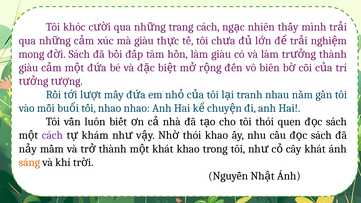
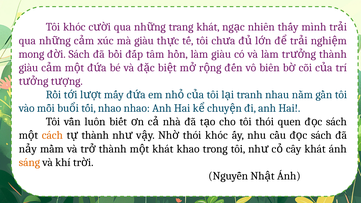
trang cách: cách -> khát (208, 27)
cách colour: purple -> orange (52, 135)
khám: khám -> thành (95, 135)
thói khao: khao -> khóc (216, 135)
